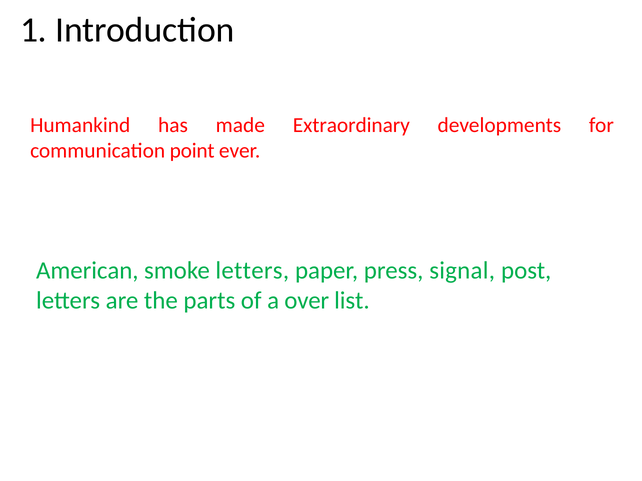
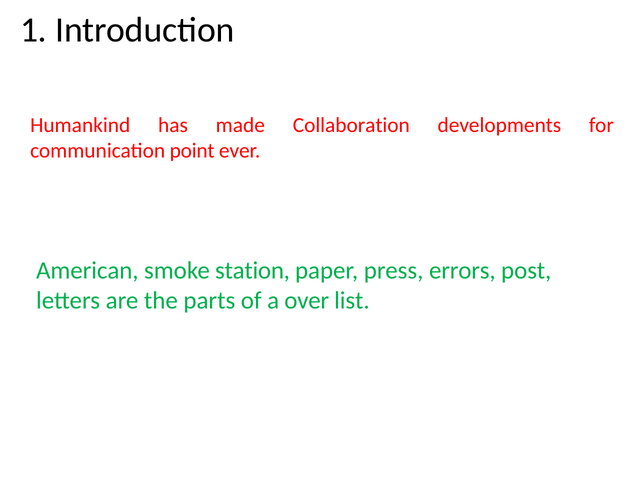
Extraordinary: Extraordinary -> Collaboration (351, 125)
smoke letters: letters -> station (253, 271)
signal: signal -> errors (462, 271)
